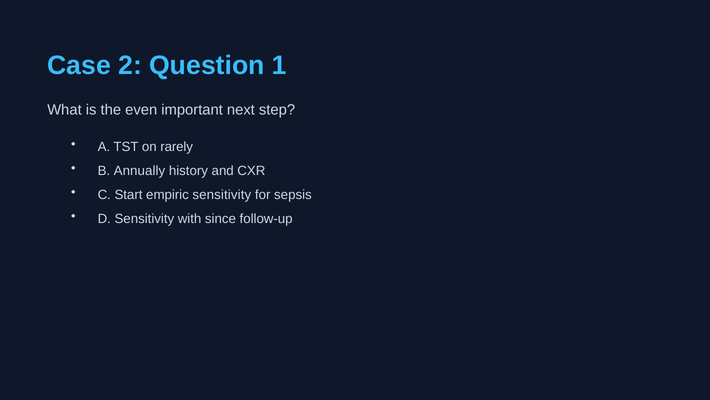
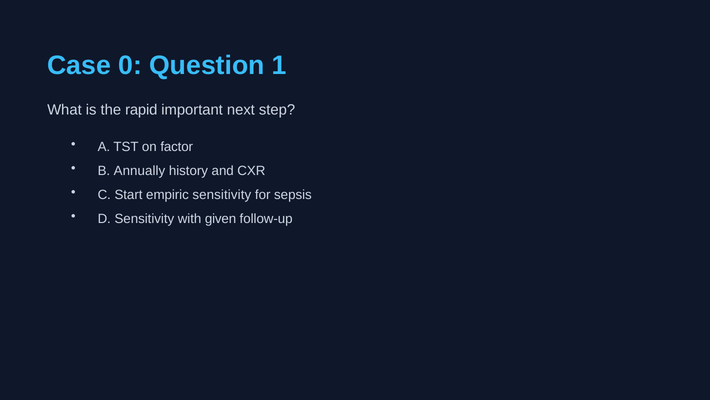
2: 2 -> 0 (130, 65)
even: even -> rapid (141, 110)
rarely: rarely -> factor (177, 146)
since: since -> given (221, 218)
